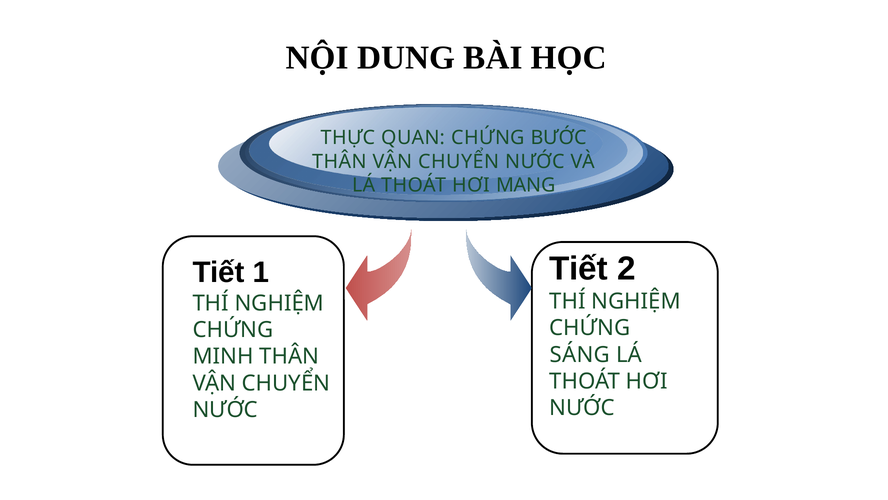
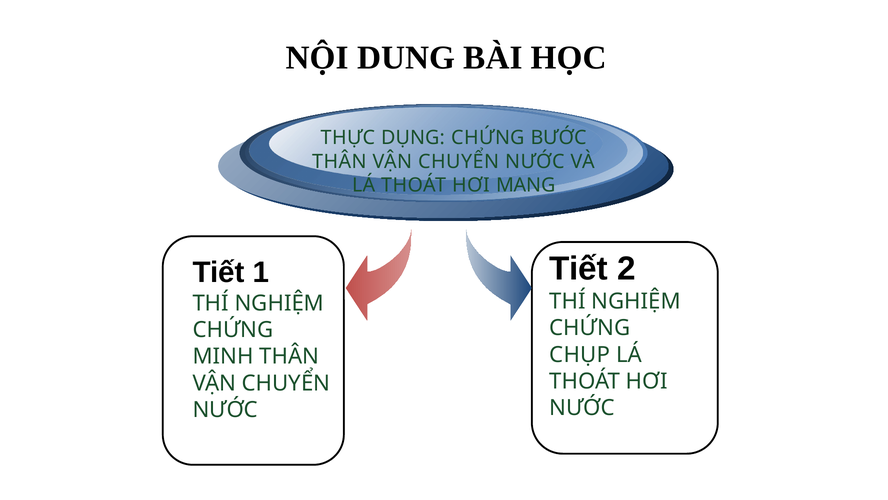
QUAN: QUAN -> DỤNG (413, 138)
SÁNG: SÁNG -> CHỤP (580, 354)
